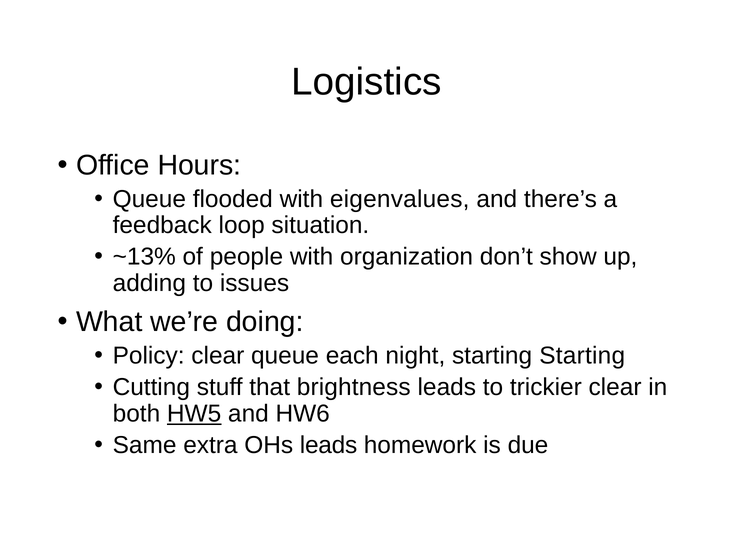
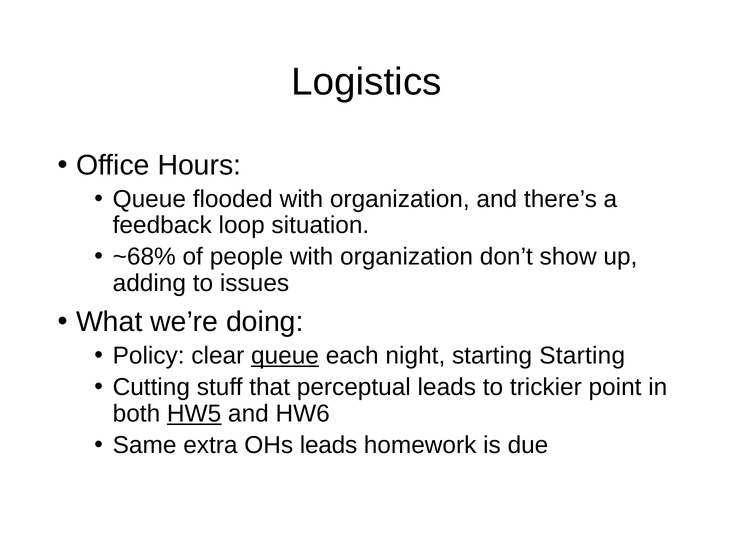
flooded with eigenvalues: eigenvalues -> organization (400, 199)
~13%: ~13% -> ~68% (144, 257)
queue underline: none -> present (285, 356)
brightness: brightness -> perceptual (354, 387)
trickier clear: clear -> point (615, 387)
